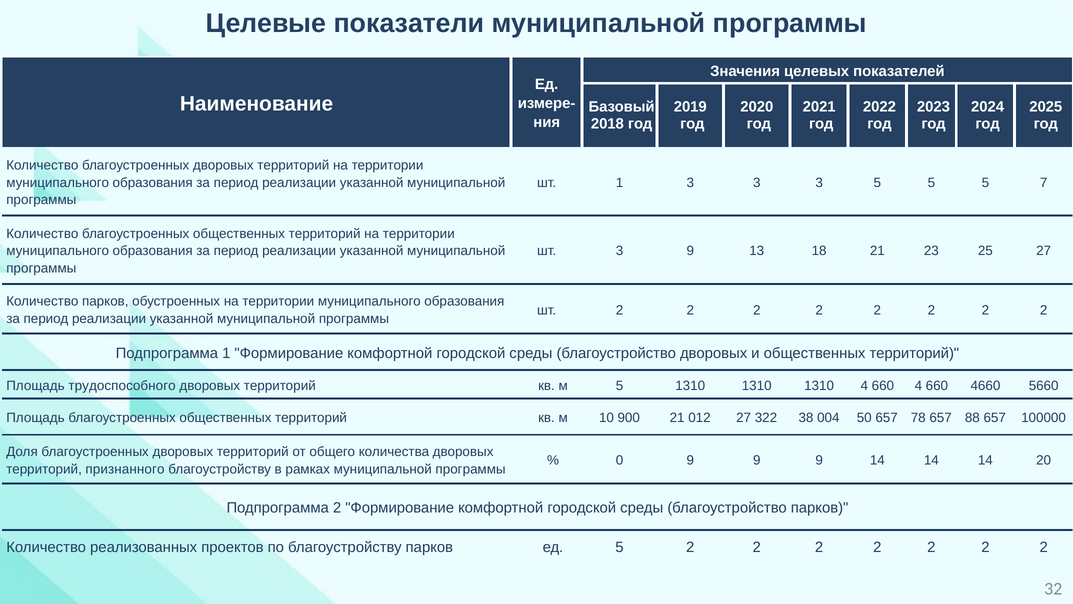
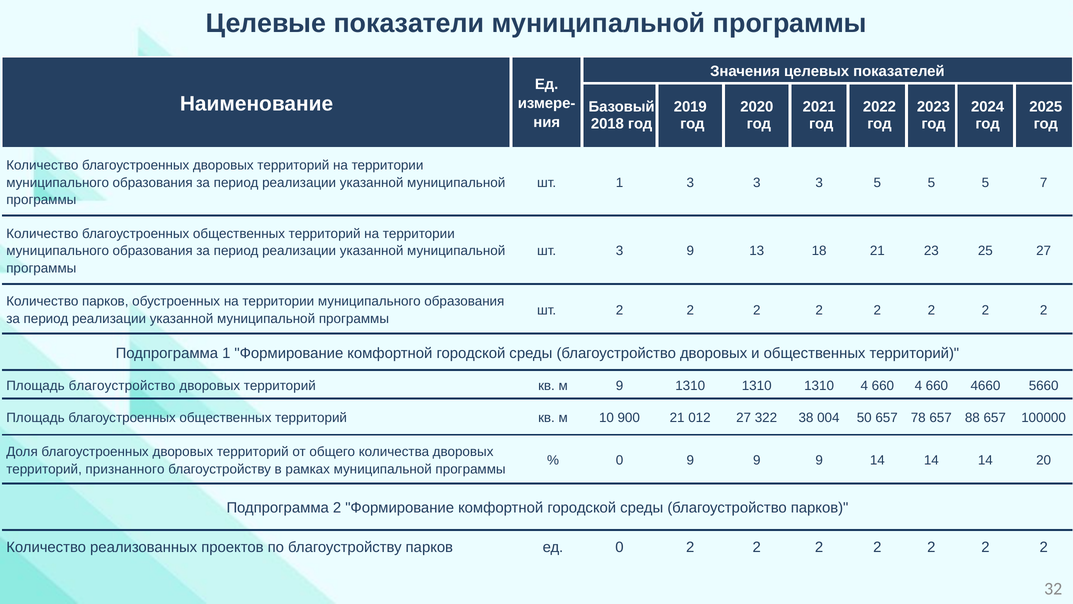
Площадь трудоспособного: трудоспособного -> благоустройство (122, 385)
м 5: 5 -> 9 (620, 385)
ед 5: 5 -> 0 (620, 547)
